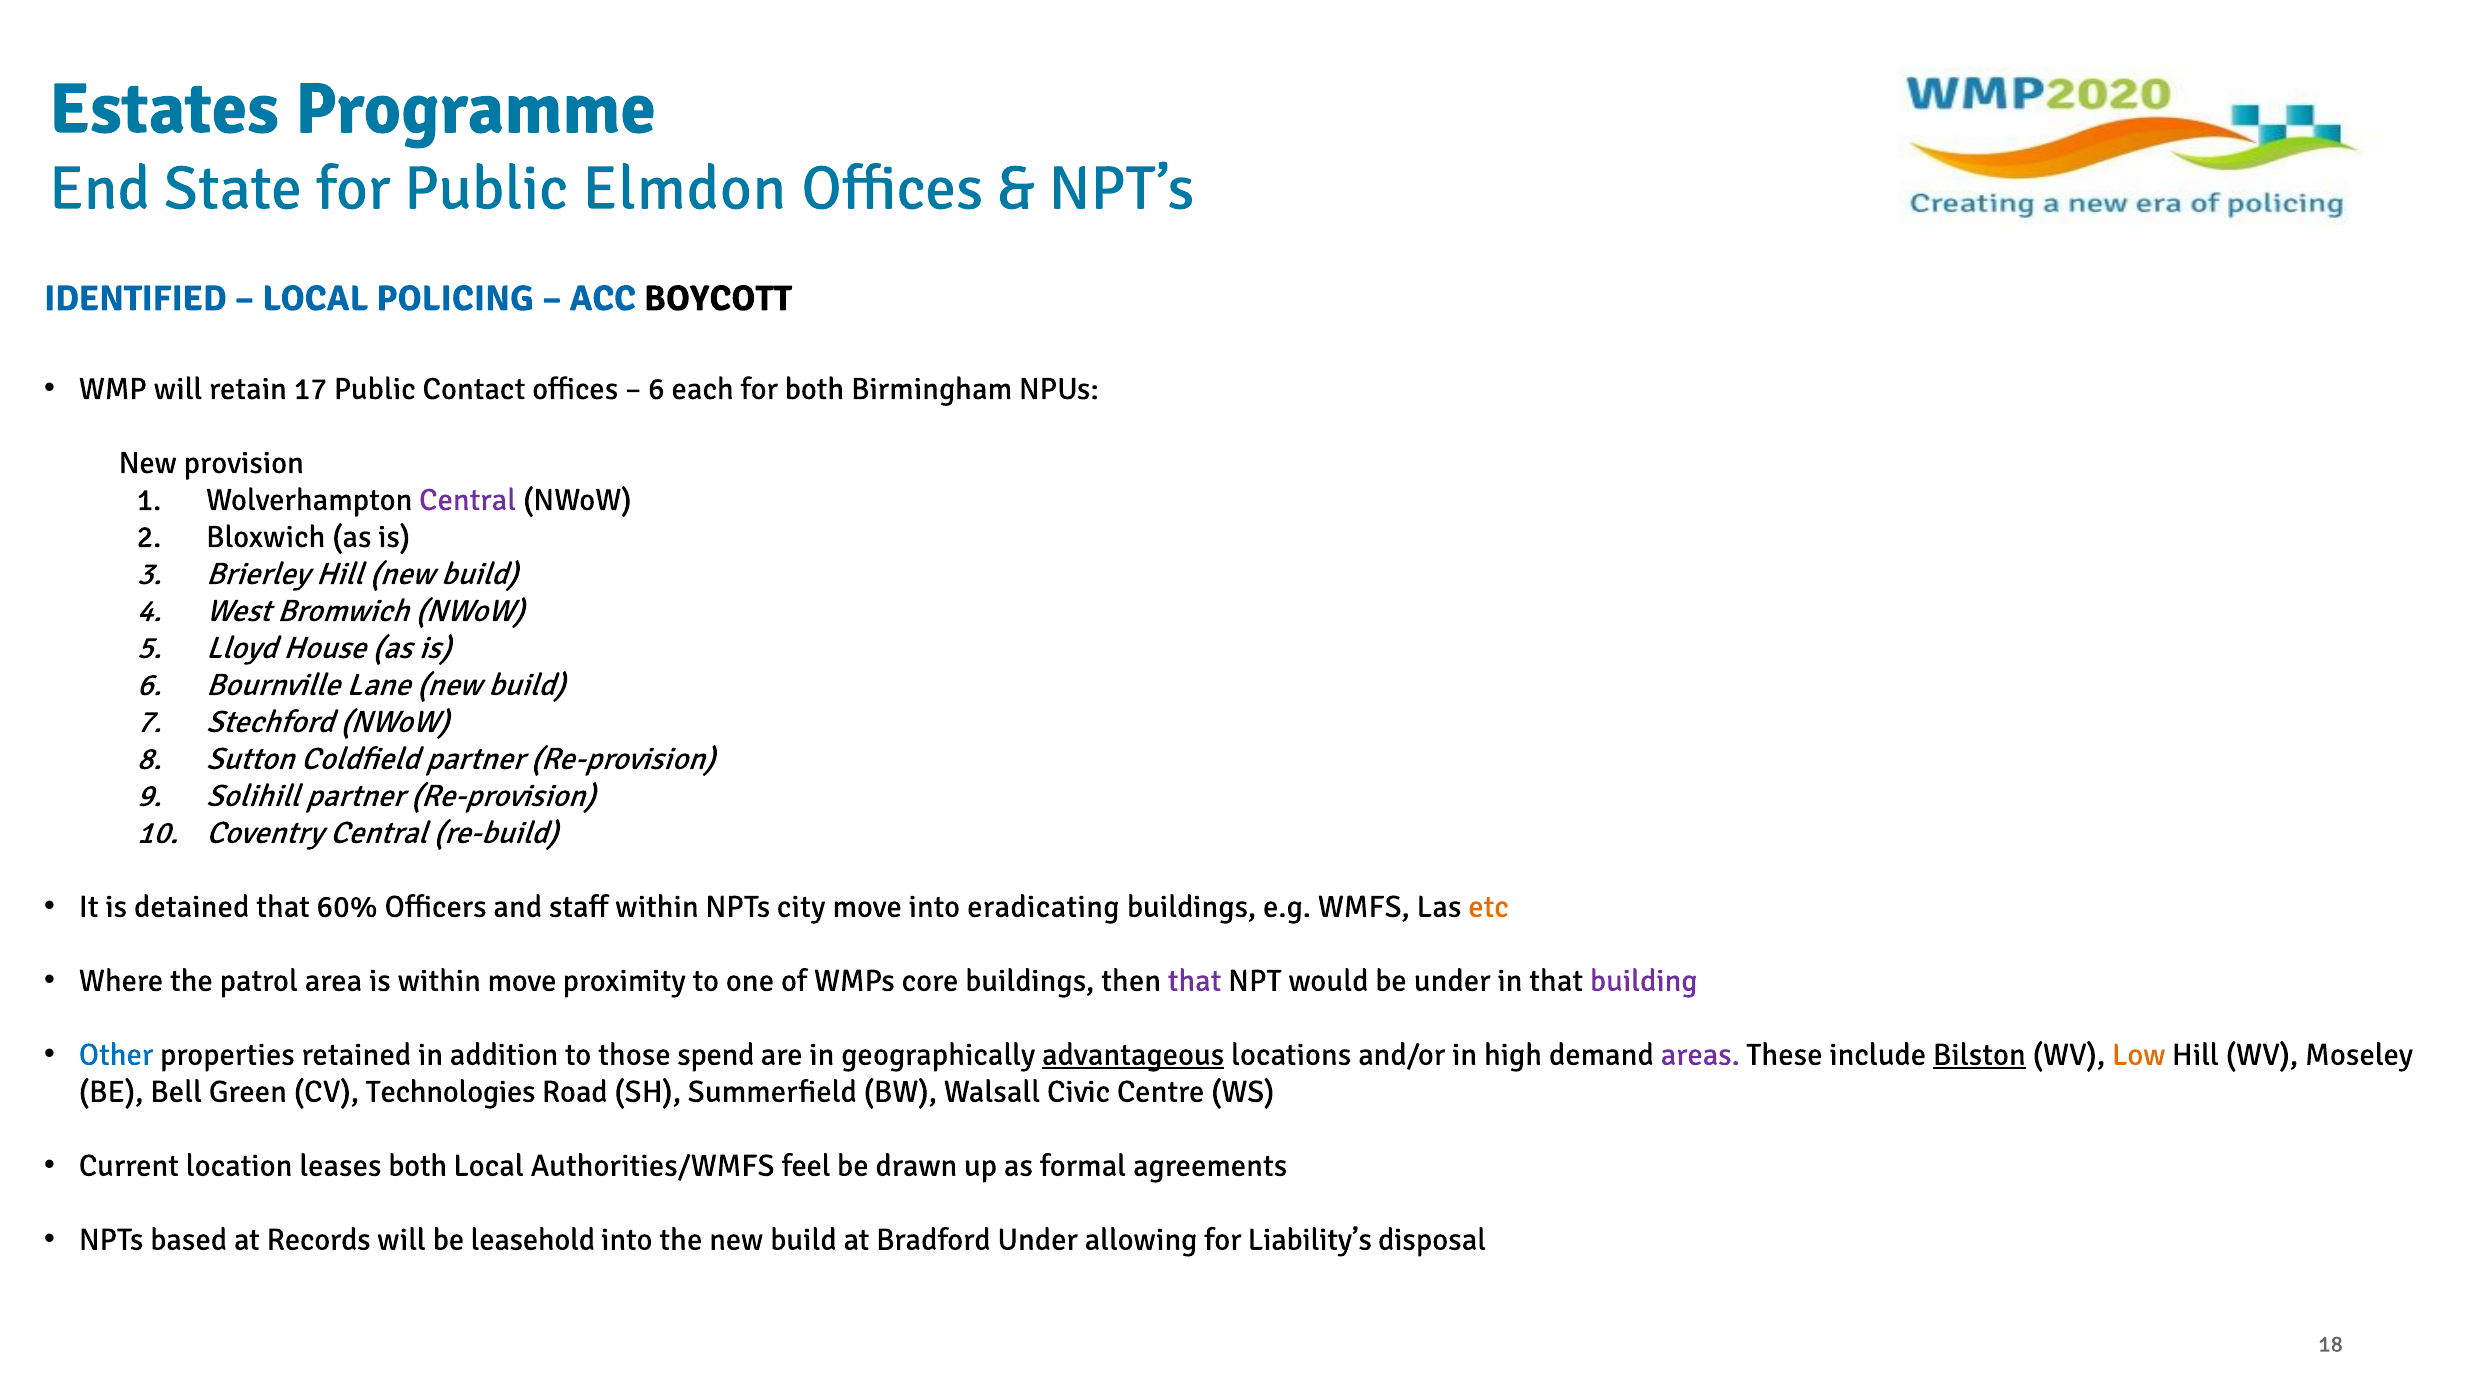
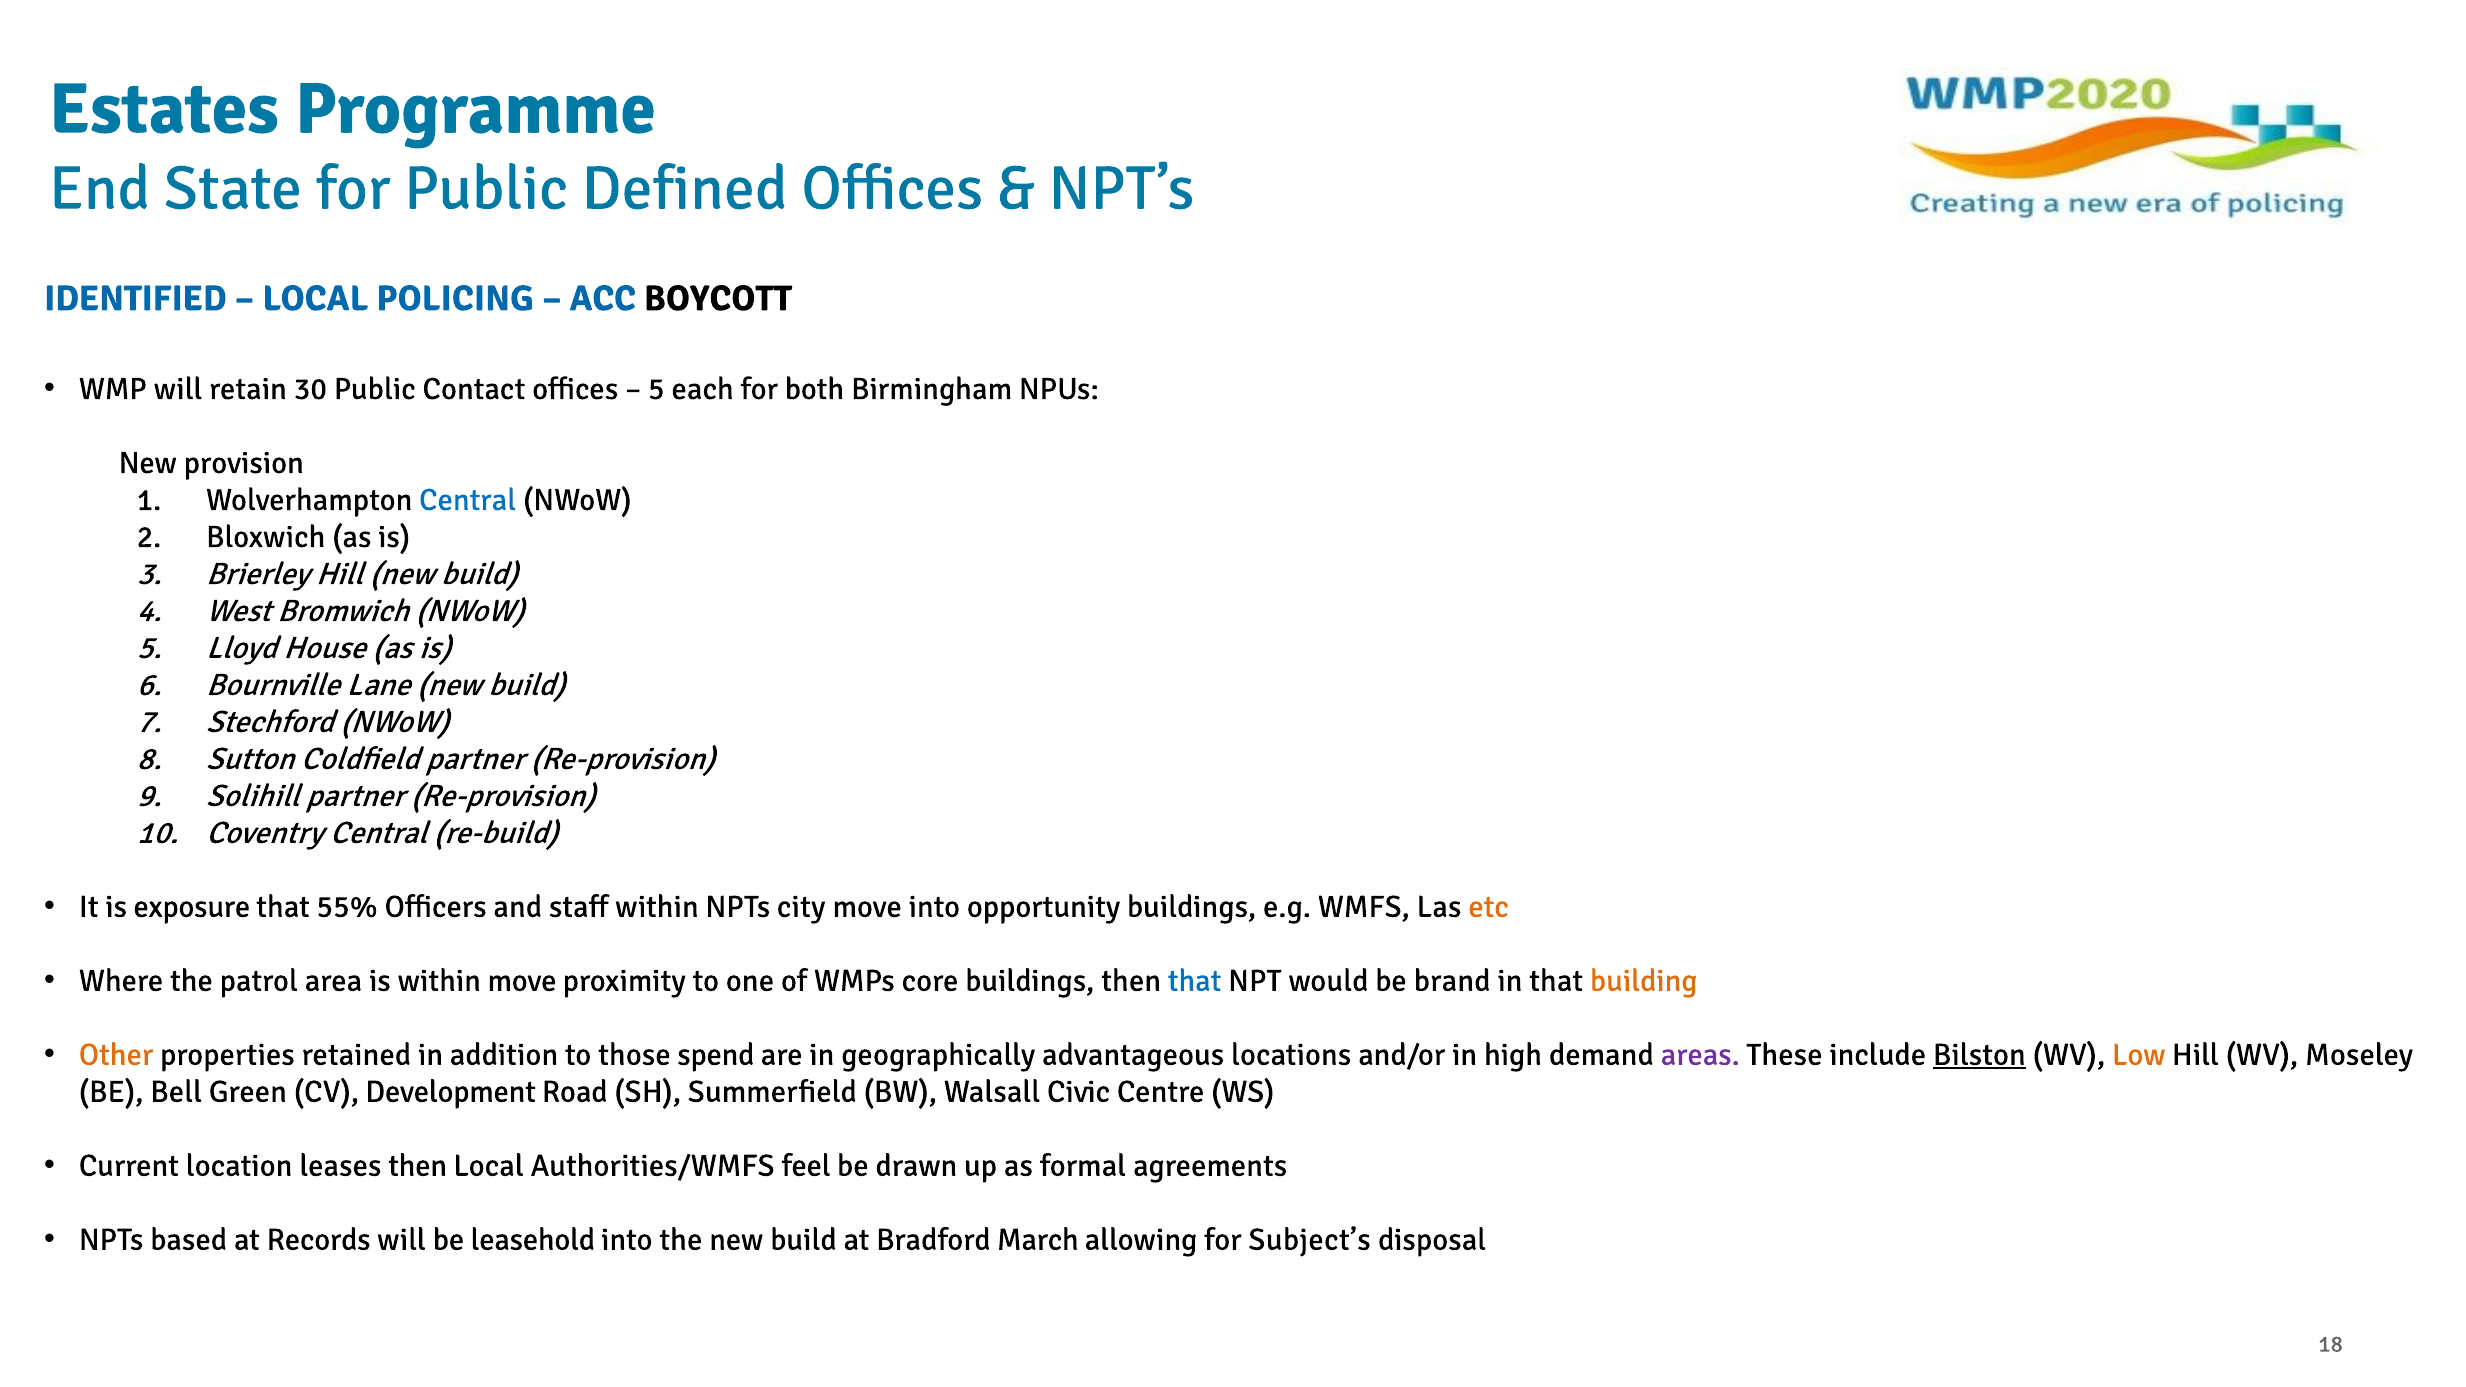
Elmdon: Elmdon -> Defined (685, 188)
17: 17 -> 30 (310, 389)
6: 6 -> 5 (656, 389)
Central colour: purple -> blue (468, 500)
detained: detained -> exposure (192, 907)
60%: 60% -> 55% (347, 907)
eradicating: eradicating -> opportunity (1044, 907)
that colour: purple -> blue (1195, 981)
be under: under -> brand (1452, 981)
building colour: purple -> orange (1644, 981)
Other colour: blue -> orange (116, 1055)
advantageous underline: present -> none (1133, 1055)
Technologies: Technologies -> Development (451, 1092)
leases both: both -> then (418, 1166)
Bradford Under: Under -> March (1038, 1240)
Liability’s: Liability’s -> Subject’s (1310, 1240)
